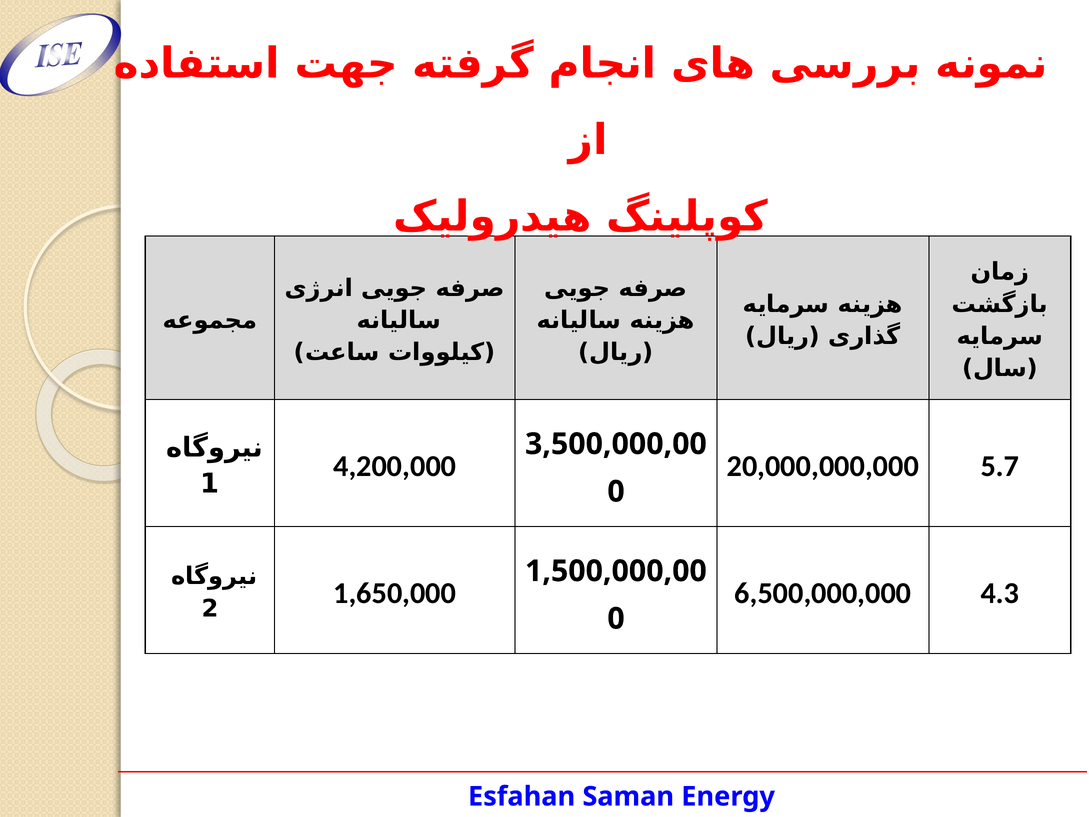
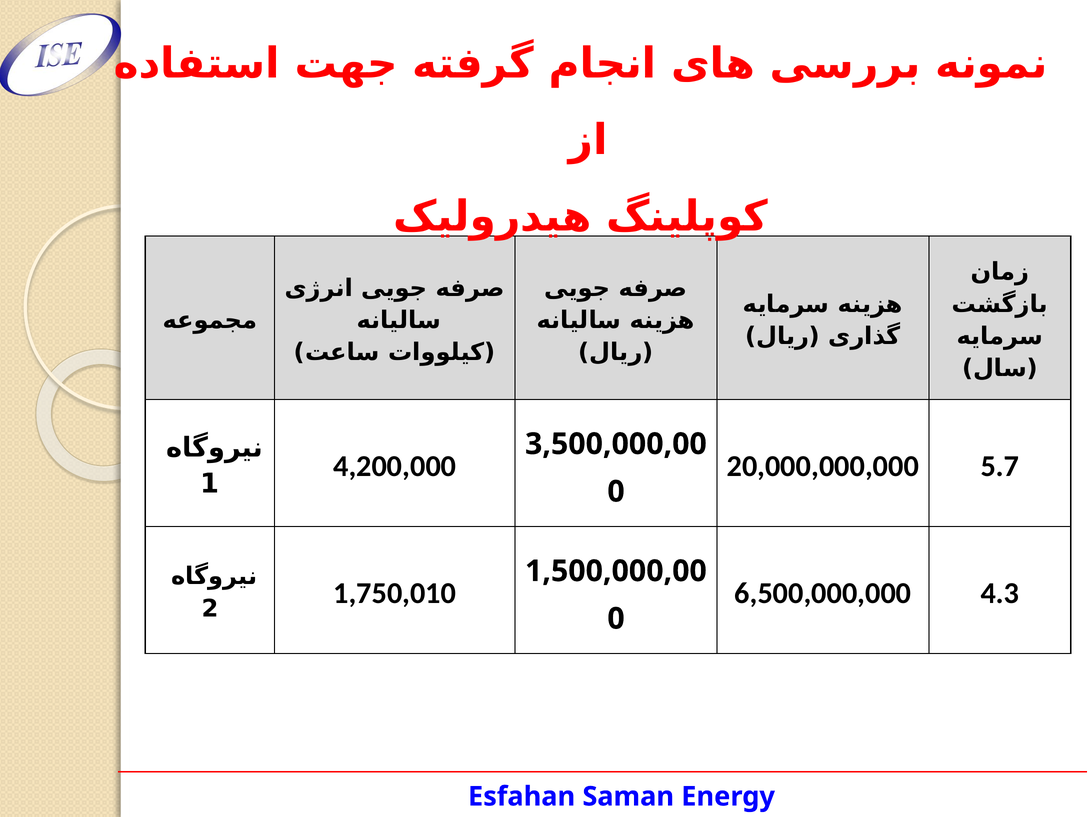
1,650,000: 1,650,000 -> 1,750,010 (395, 593)
